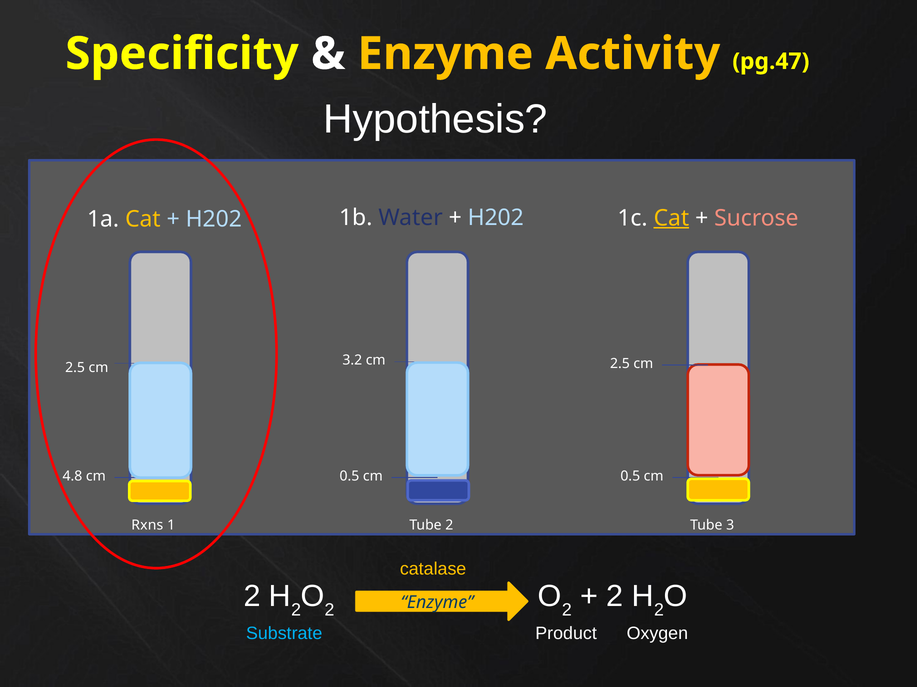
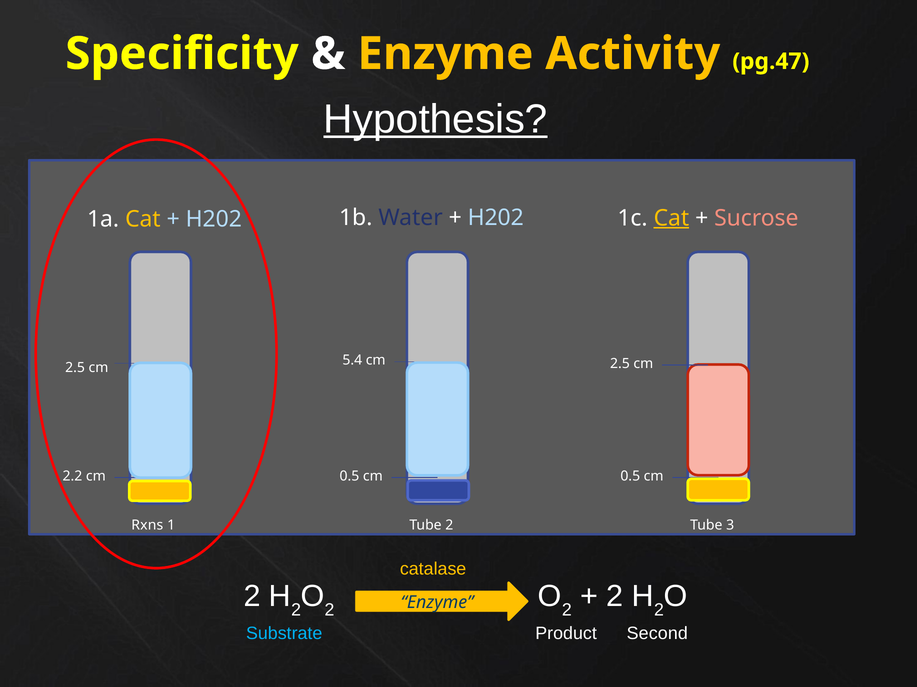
Hypothesis underline: none -> present (435, 120)
3.2: 3.2 -> 5.4 (352, 361)
4.8: 4.8 -> 2.2 (72, 477)
Oxygen: Oxygen -> Second (657, 634)
